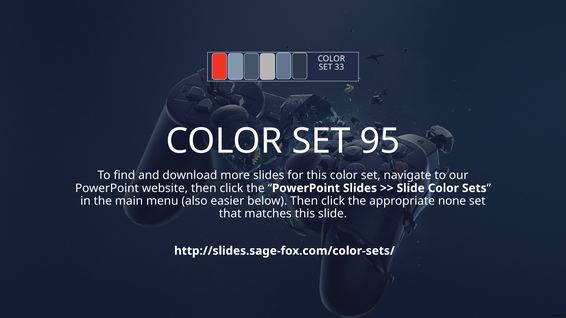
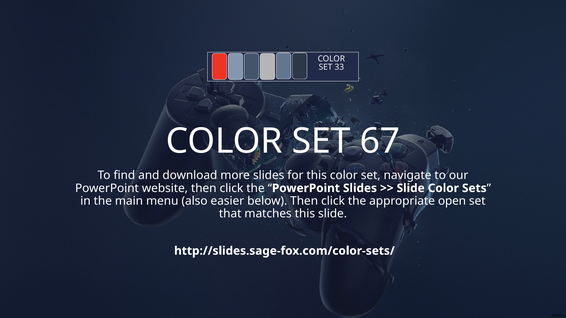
95: 95 -> 67 (380, 141)
none: none -> open (452, 201)
